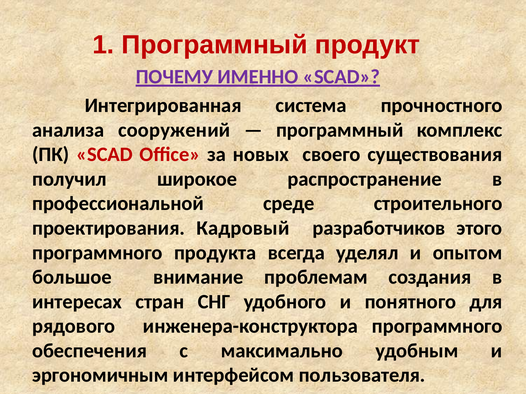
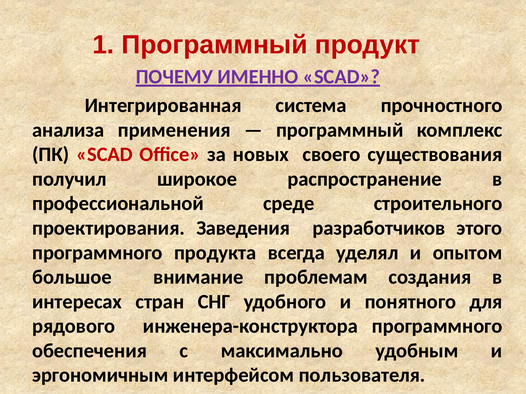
сооружений: сооружений -> применения (174, 130)
Кадровый: Кадровый -> Заведения (243, 228)
